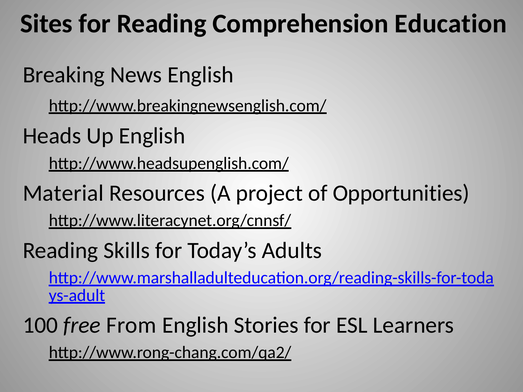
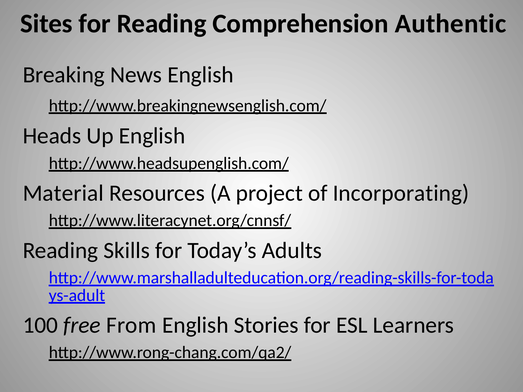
Education: Education -> Authentic (451, 24)
Opportunities: Opportunities -> Incorporating (401, 193)
